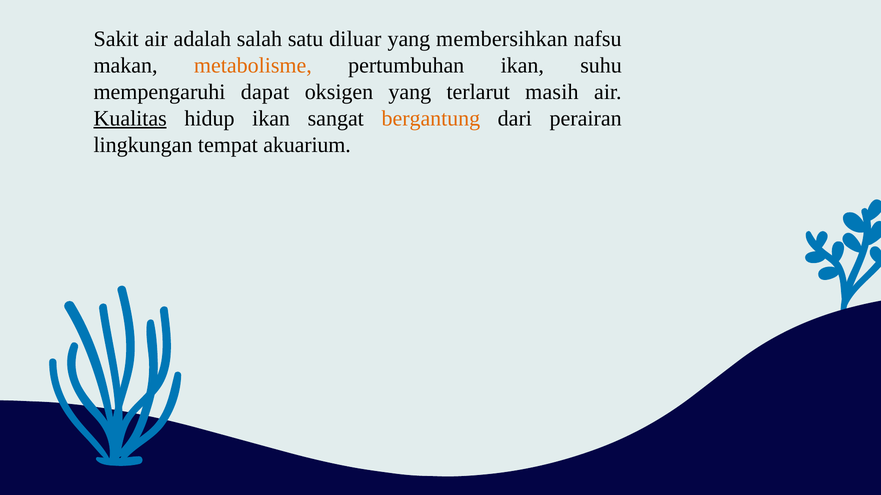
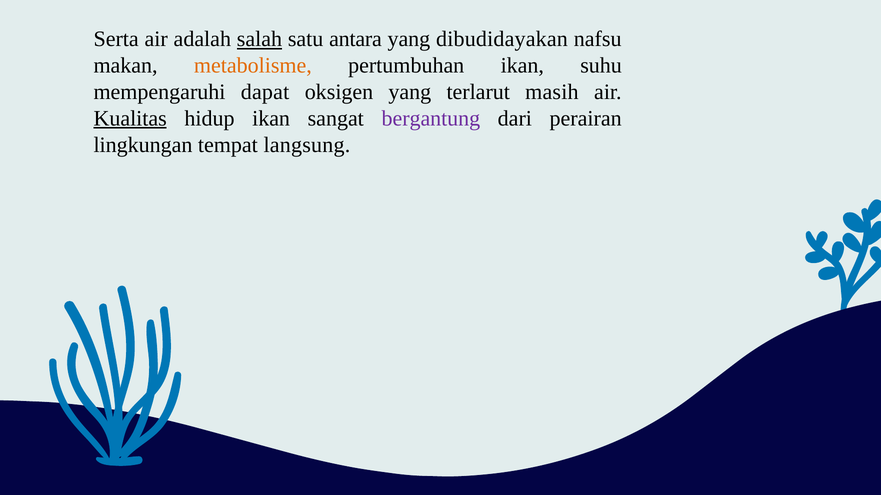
Sakit: Sakit -> Serta (116, 39)
salah underline: none -> present (259, 39)
diluar: diluar -> antara (356, 39)
membersihkan: membersihkan -> dibudidayakan (502, 39)
bergantung colour: orange -> purple (431, 119)
akuarium: akuarium -> langsung (307, 145)
